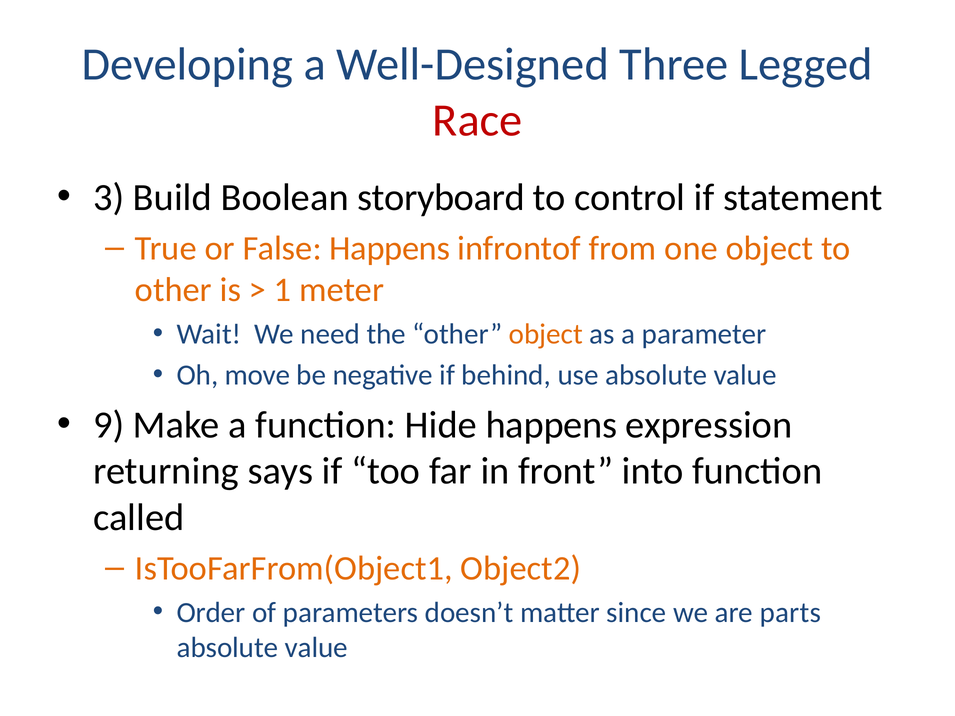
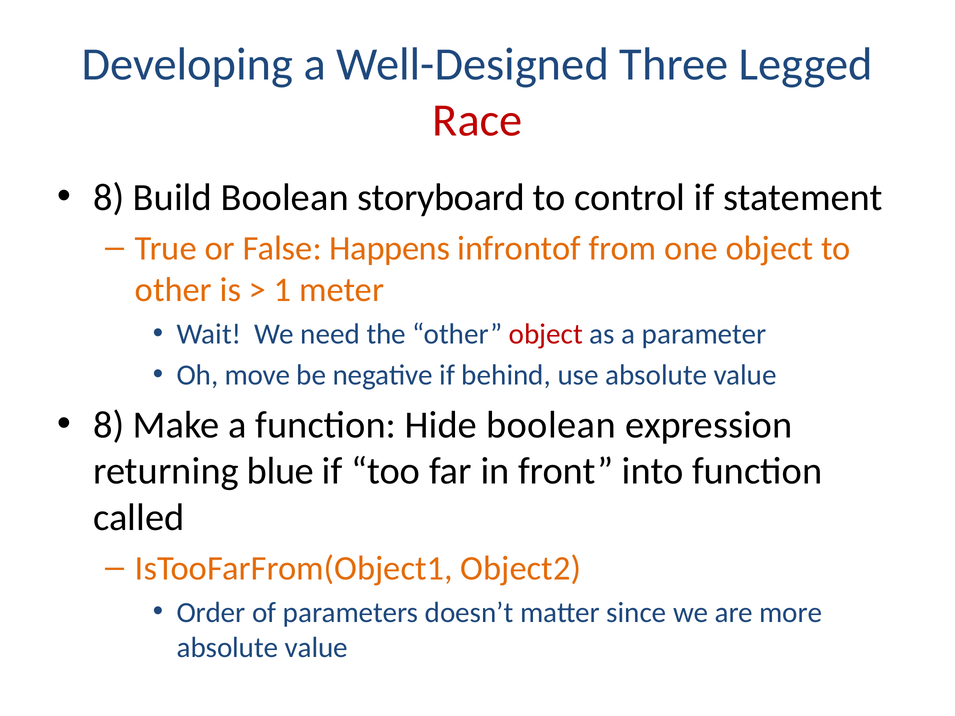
3: 3 -> 8 (109, 198)
object colour: orange -> red (546, 334)
9: 9 -> 8 (109, 425)
Hide happens: happens -> boolean (551, 425)
says: says -> blue (281, 471)
parts: parts -> more (791, 613)
